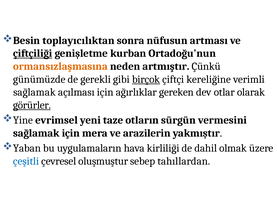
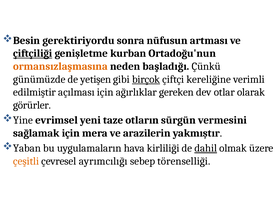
toplayıcılıktan: toplayıcılıktan -> gerektiriyordu (79, 40)
artmıştır: artmıştır -> başladığı (166, 66)
gerekli: gerekli -> yetişen (96, 79)
sağlamak: sağlamak -> edilmiştir (35, 92)
görürler underline: present -> none (32, 105)
dahil underline: none -> present (206, 148)
çeşitli colour: blue -> orange (26, 161)
oluşmuştur: oluşmuştur -> ayrımcılığı (103, 161)
tahıllardan: tahıllardan -> törenselliği (184, 161)
